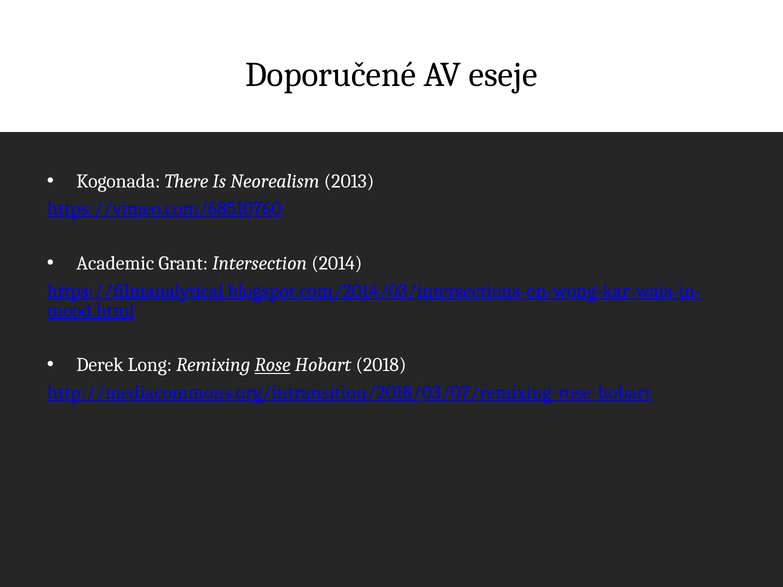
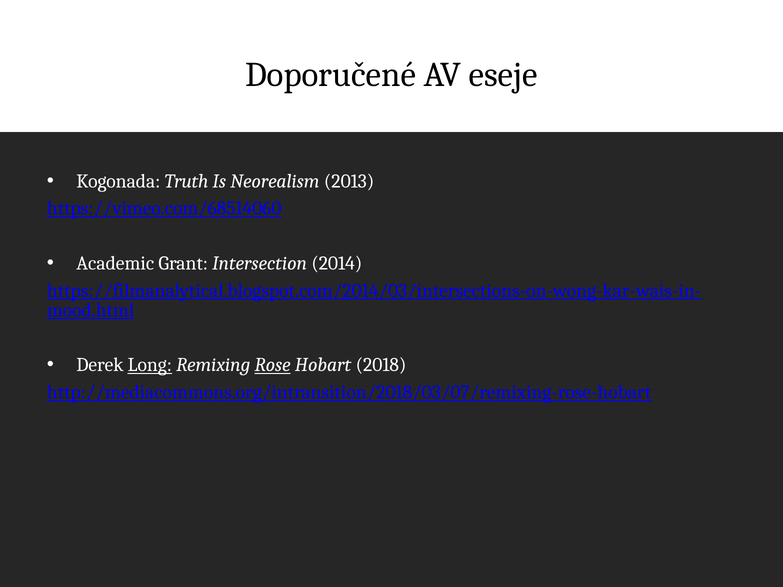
There: There -> Truth (186, 181)
https://vimeo.com/68510760: https://vimeo.com/68510760 -> https://vimeo.com/68514060 (164, 209)
Long underline: none -> present (150, 365)
